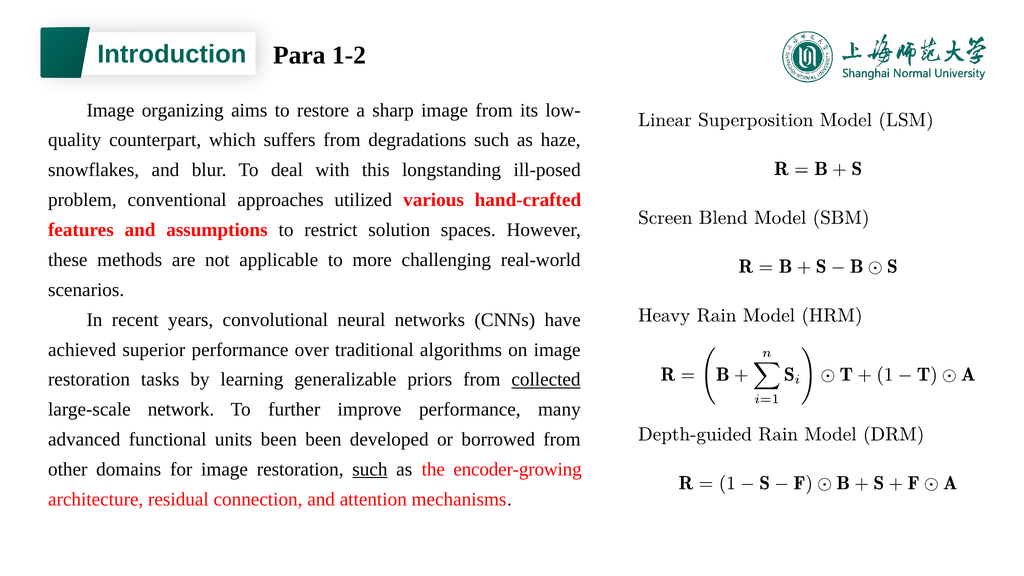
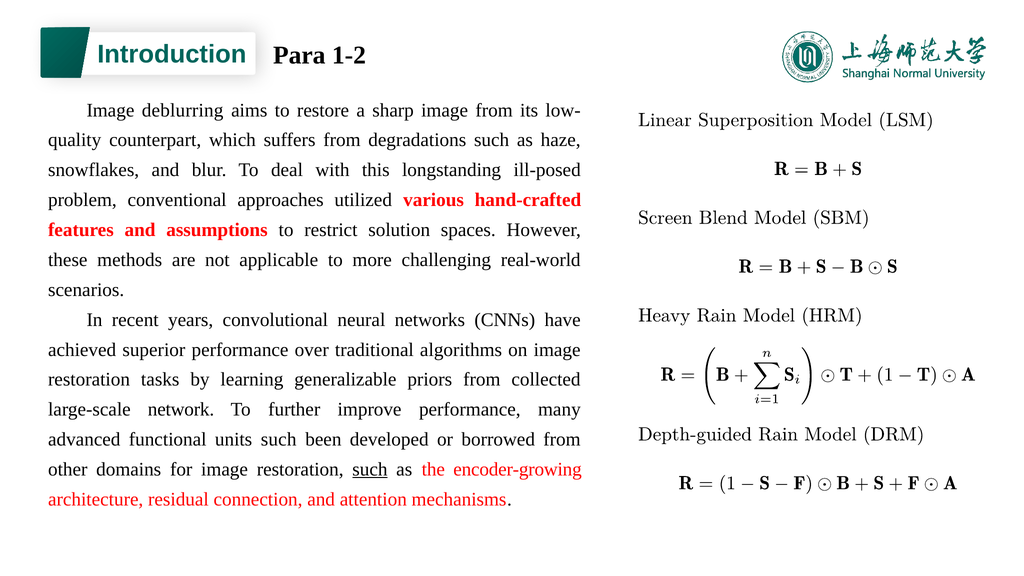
organizing: organizing -> deblurring (183, 110)
collected underline: present -> none (546, 380)
units been: been -> such (279, 439)
